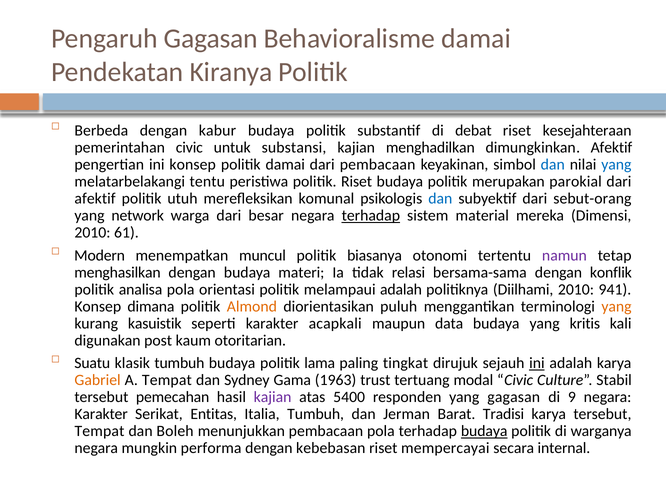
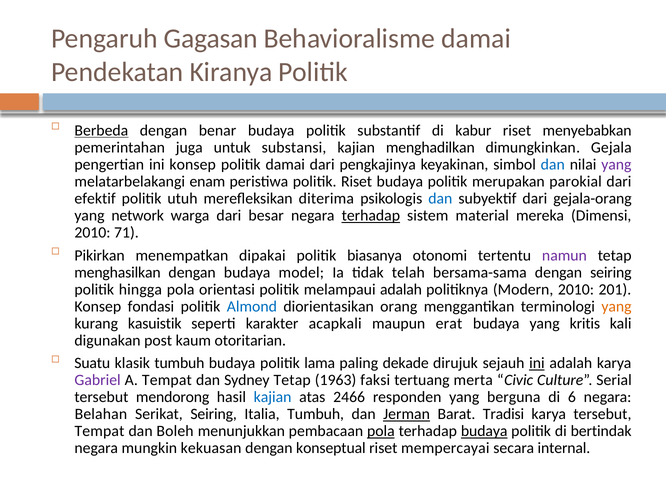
Berbeda underline: none -> present (101, 130)
kabur: kabur -> benar (218, 130)
debat: debat -> kabur (473, 130)
kesejahteraan: kesejahteraan -> menyebabkan (587, 130)
pemerintahan civic: civic -> juga (189, 147)
dimungkinkan Afektif: Afektif -> Gejala (611, 147)
dari pembacaan: pembacaan -> pengkajinya (378, 164)
yang colour: blue -> purple (616, 164)
tentu: tentu -> enam (207, 181)
afektif: afektif -> efektif (95, 198)
komunal: komunal -> diterima (326, 198)
sebut-orang: sebut-orang -> gejala-orang (592, 198)
61: 61 -> 71 (126, 232)
Modern: Modern -> Pikirkan (100, 255)
muncul: muncul -> dipakai (262, 255)
materi: materi -> model (301, 272)
relasi: relasi -> telah (408, 272)
dengan konflik: konflik -> seiring (611, 272)
analisa: analisa -> hingga (140, 289)
Diilhami: Diilhami -> Modern (523, 289)
941: 941 -> 201 (615, 289)
dimana: dimana -> fondasi (151, 306)
Almond colour: orange -> blue (252, 306)
puluh: puluh -> orang (399, 306)
data: data -> erat (449, 323)
tingkat: tingkat -> dekade (406, 363)
Gabriel colour: orange -> purple (98, 380)
Sydney Gama: Gama -> Tetap (292, 380)
trust: trust -> faksi (375, 380)
modal: modal -> merta (473, 380)
Stabil: Stabil -> Serial (614, 380)
pemecahan: pemecahan -> mendorong (173, 397)
kajian colour: purple -> blue (273, 397)
5400: 5400 -> 2466 (349, 397)
yang gagasan: gagasan -> berguna (514, 397)
9: 9 -> 6 (572, 397)
Karakter: Karakter -> Belahan (101, 414)
Serikat Entitas: Entitas -> Seiring (214, 414)
Jerman underline: none -> present (407, 414)
pola underline: none -> present (381, 431)
warganya: warganya -> bertindak (601, 431)
performa: performa -> kekuasan (211, 448)
kebebasan: kebebasan -> konseptual (331, 448)
